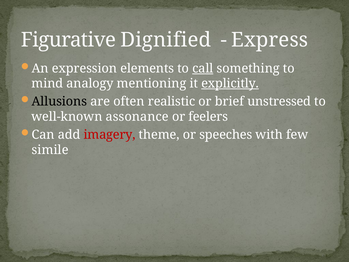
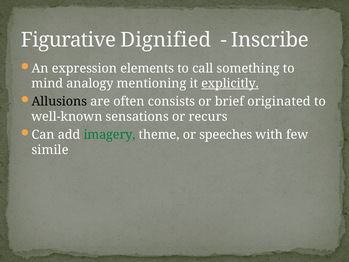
Express: Express -> Inscribe (270, 40)
call underline: present -> none (203, 68)
realistic: realistic -> consists (172, 101)
unstressed: unstressed -> originated (279, 101)
assonance: assonance -> sensations (137, 117)
feelers: feelers -> recurs (208, 117)
imagery colour: red -> green (110, 135)
